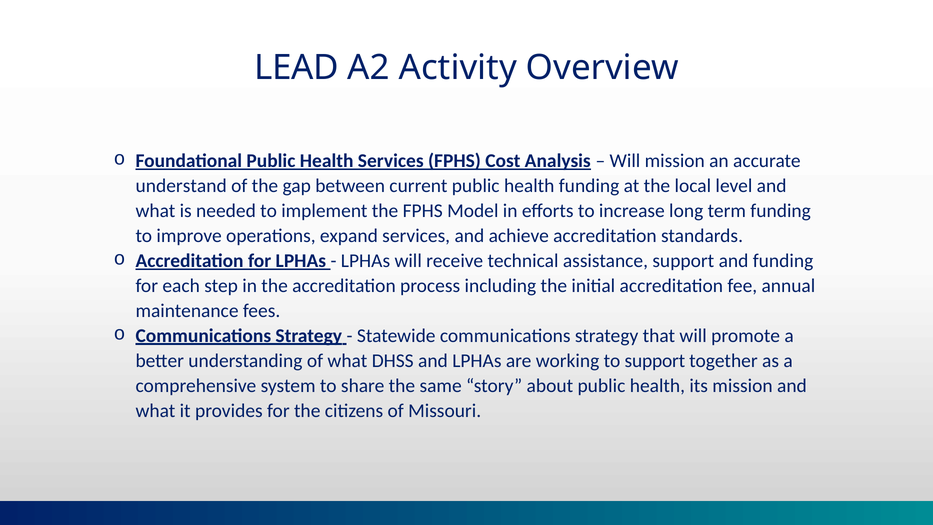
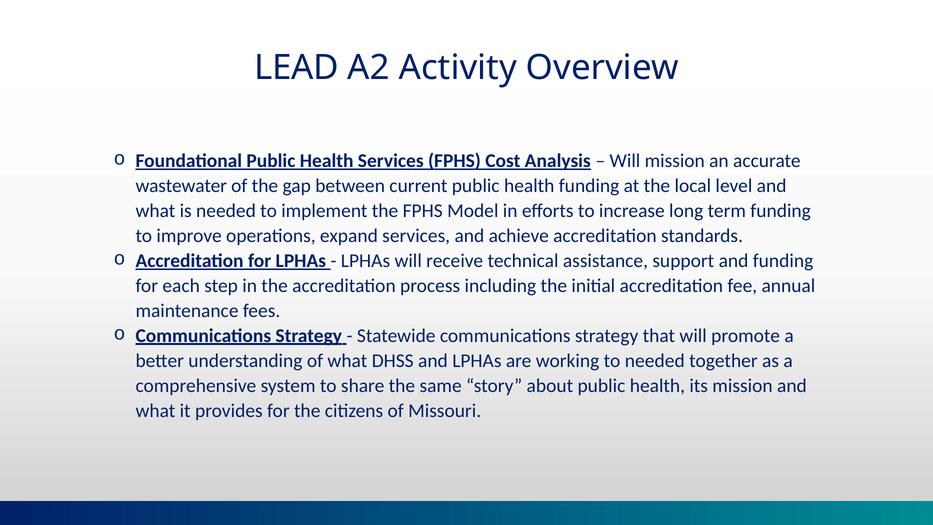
understand: understand -> wastewater (181, 186)
to support: support -> needed (655, 361)
